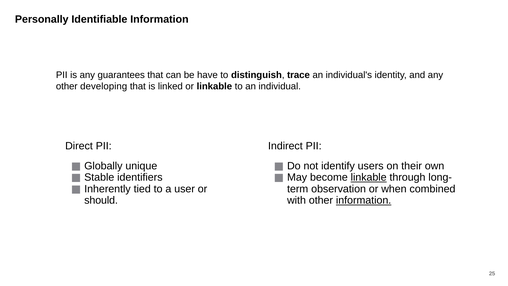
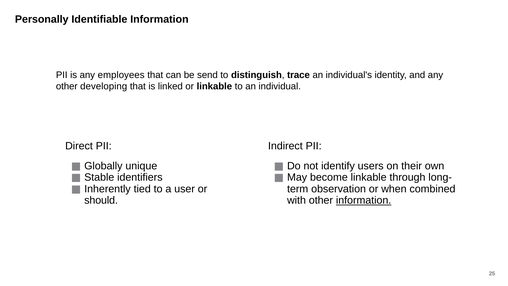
guarantees: guarantees -> employees (121, 75)
have: have -> send (207, 75)
linkable underline: present -> none (369, 177)
